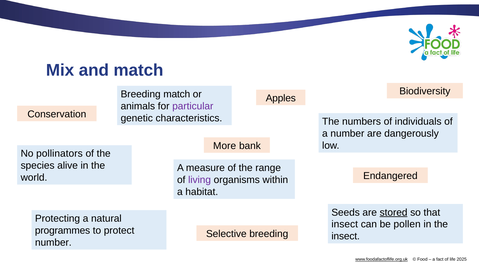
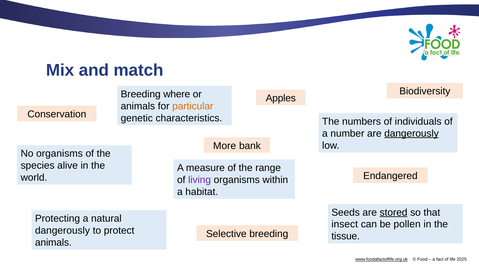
Breeding match: match -> where (177, 94)
particular colour: purple -> orange (193, 106)
dangerously underline: none -> present (412, 134)
No pollinators: pollinators -> organisms (59, 154)
programmes: programmes -> dangerously (62, 231)
insect: insect -> tissue (346, 237)
number: number -> animals (53, 243)
